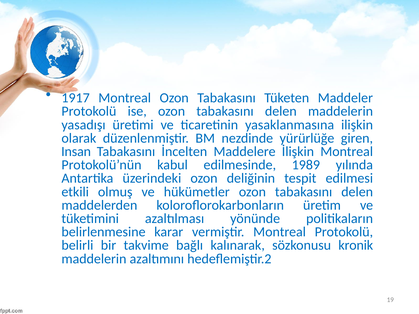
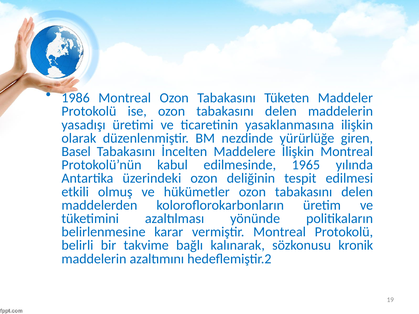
1917: 1917 -> 1986 (76, 98)
Insan: Insan -> Basel (76, 152)
1989: 1989 -> 1965 (306, 165)
